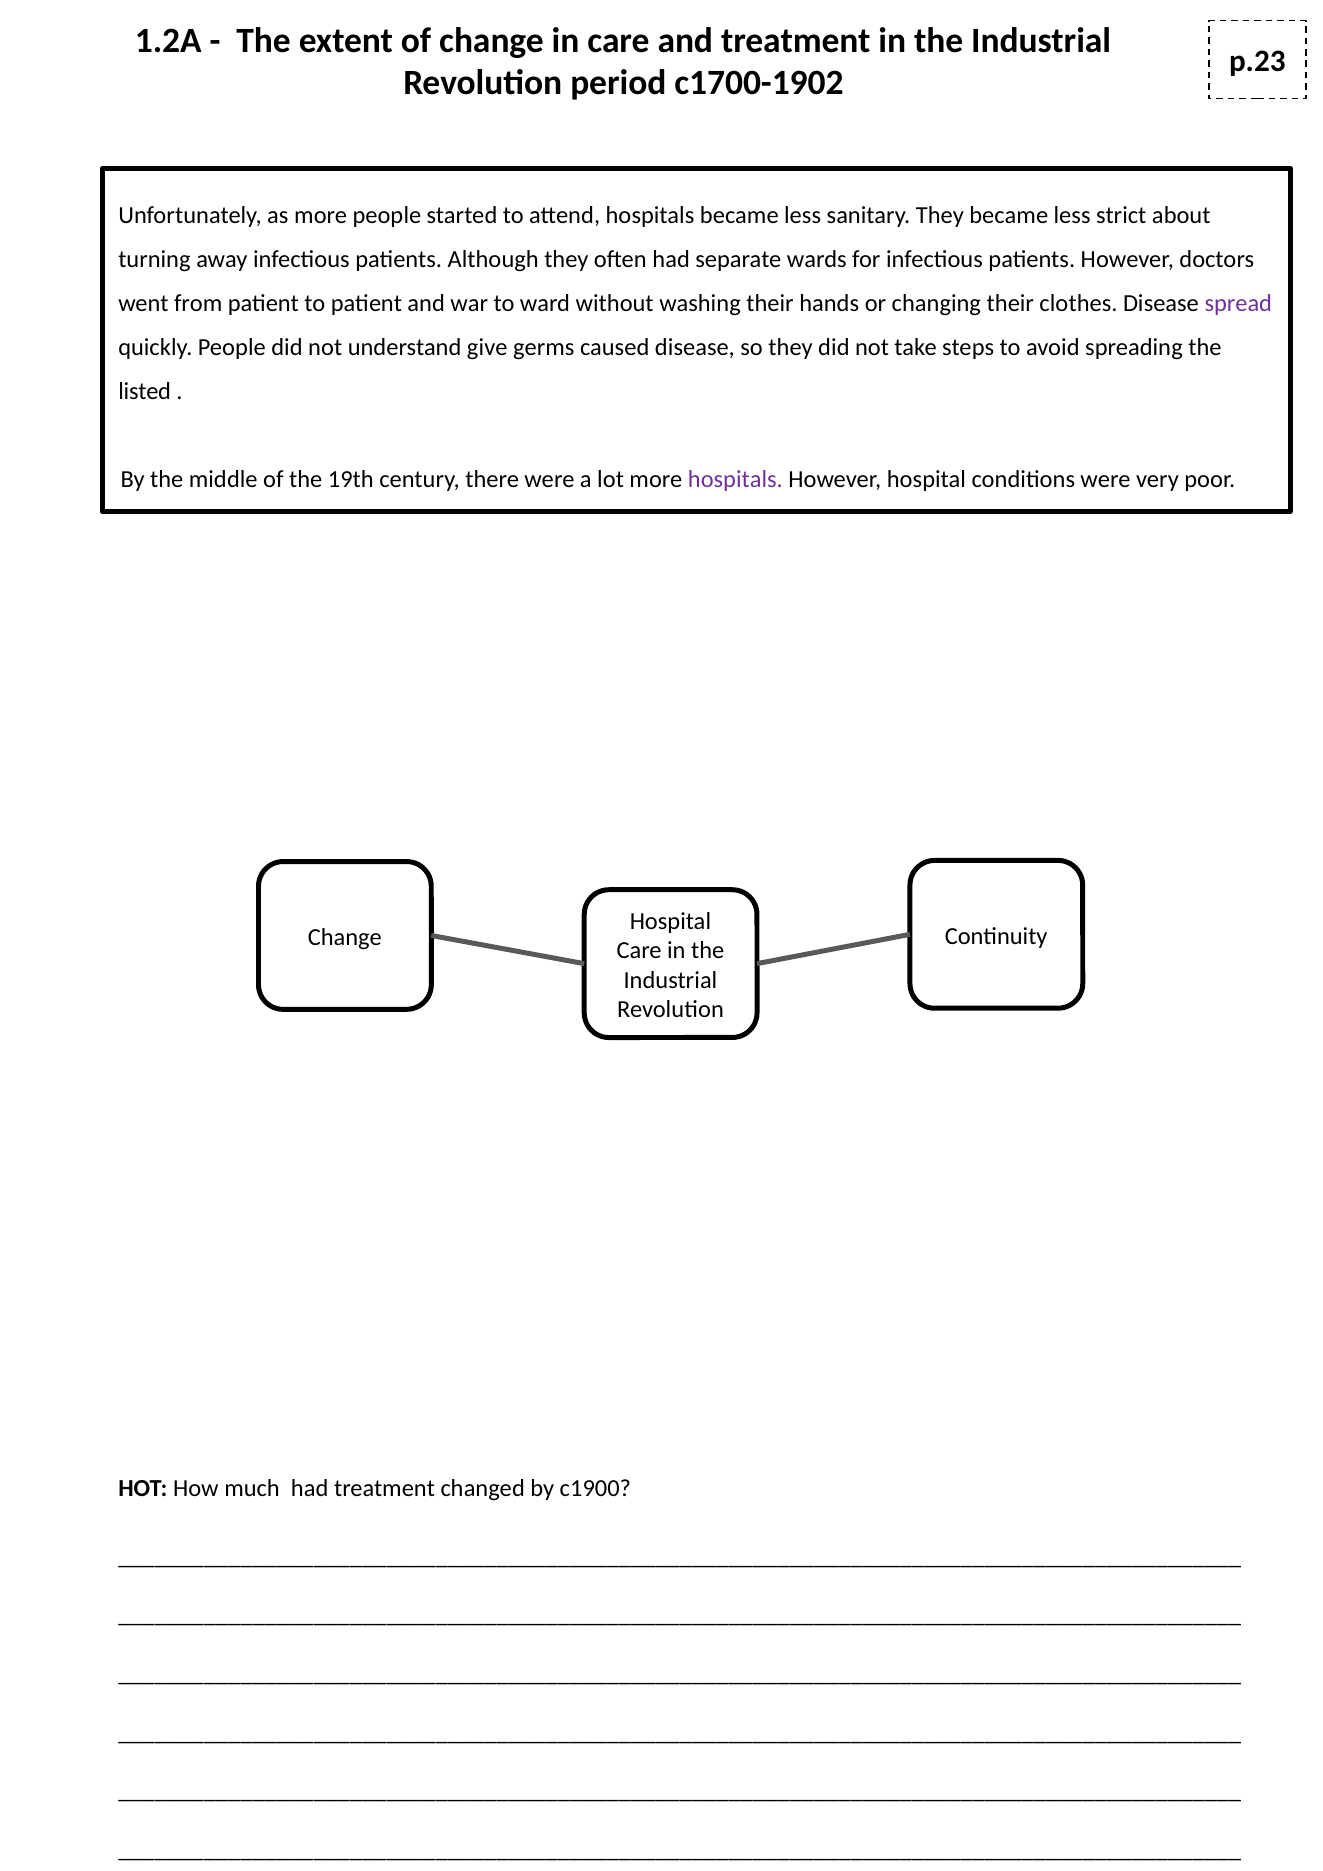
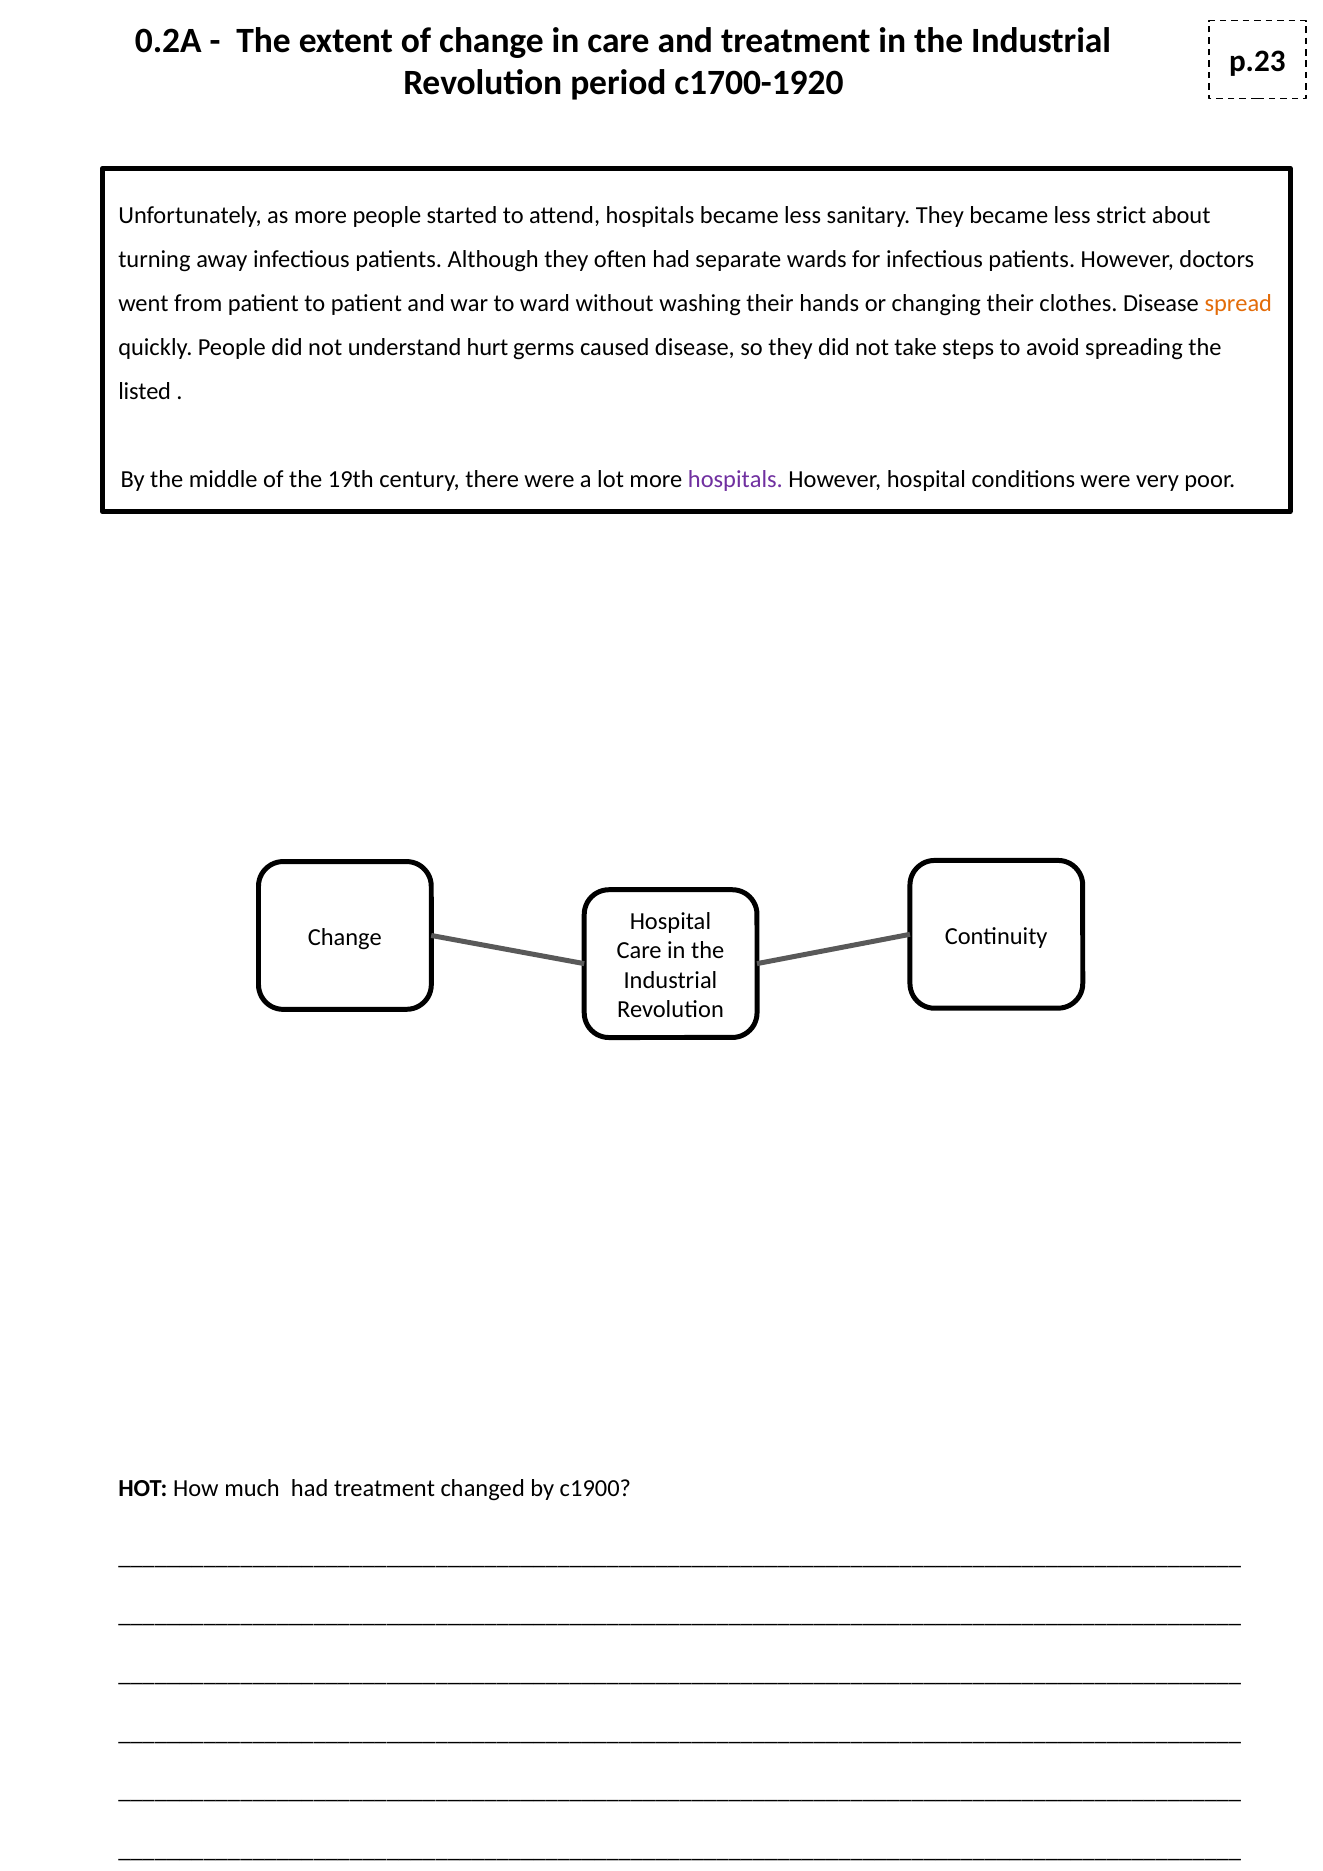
1.2A: 1.2A -> 0.2A (168, 40)
c1700-1902: c1700-1902 -> c1700-1920 (759, 83)
spread colour: purple -> orange (1238, 303)
give: give -> hurt (487, 347)
